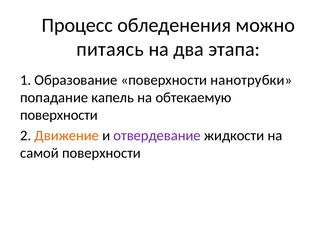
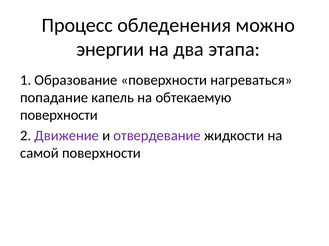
питаясь: питаясь -> энергии (110, 49)
нанотрубки: нанотрубки -> нагреваться (251, 80)
Движение colour: orange -> purple (67, 136)
